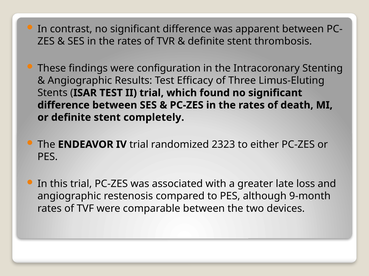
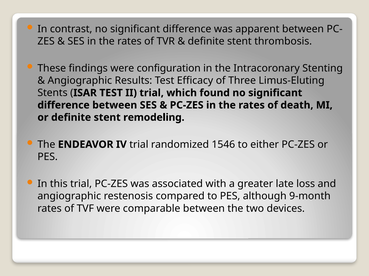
completely: completely -> remodeling (154, 118)
2323: 2323 -> 1546 (223, 145)
